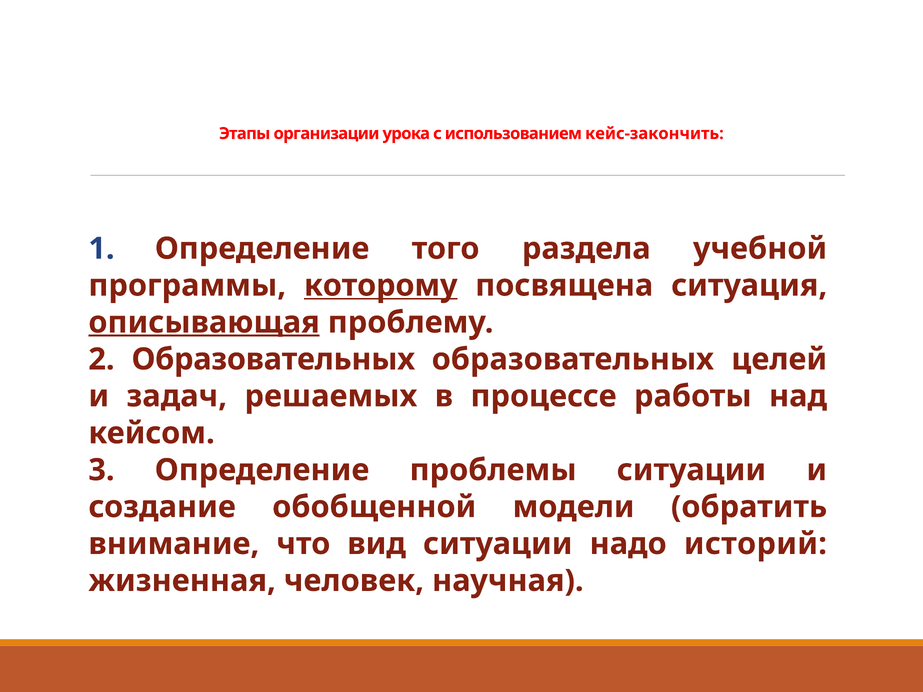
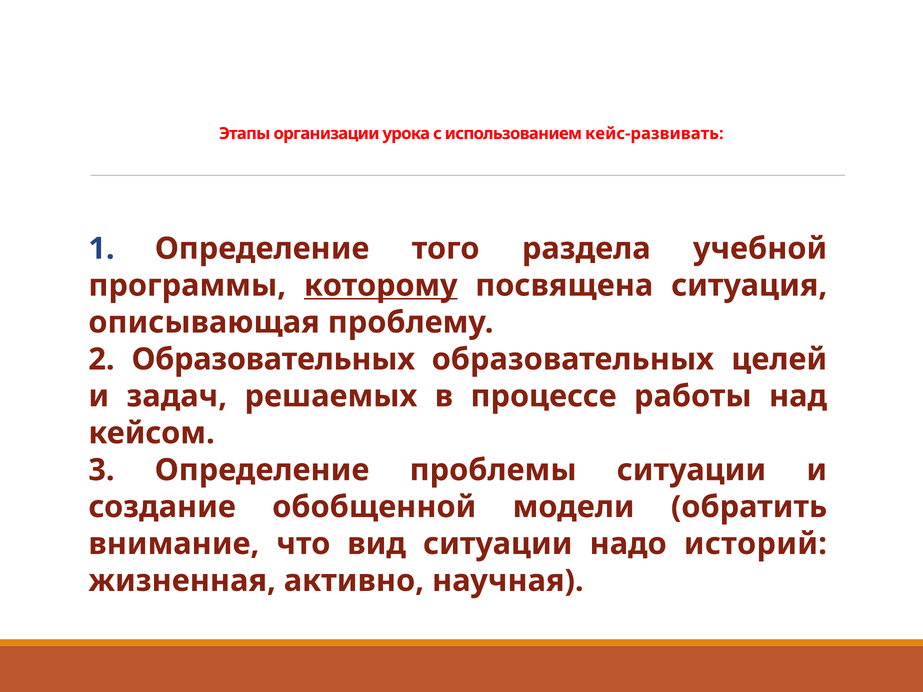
кейс-закончить: кейс-закончить -> кейс-развивать (654, 134)
описывающая underline: present -> none (204, 323)
человек: человек -> активно (354, 581)
